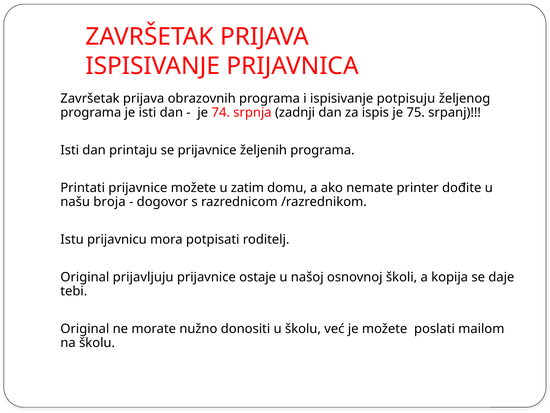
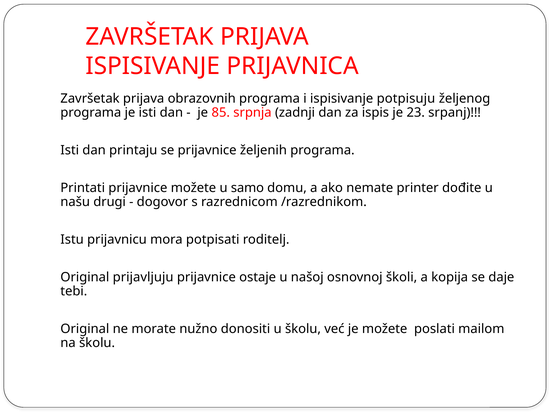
74: 74 -> 85 (221, 113)
75: 75 -> 23 (416, 113)
zatim: zatim -> samo (247, 188)
broja: broja -> drugi (110, 202)
